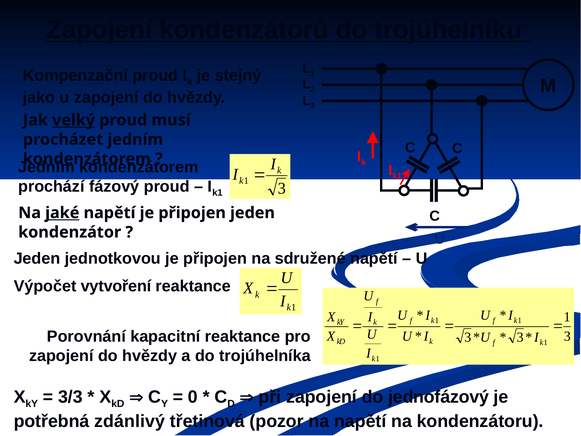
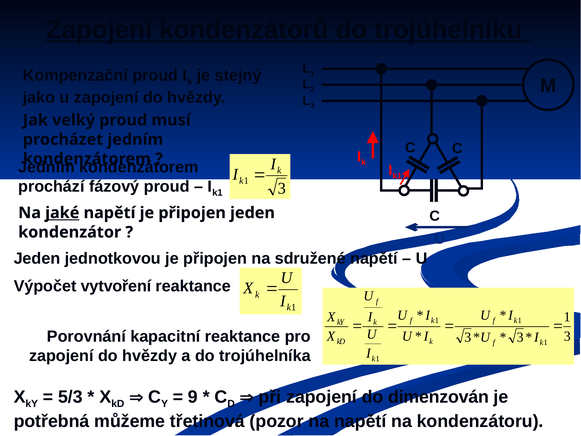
velký underline: present -> none (74, 120)
3/3: 3/3 -> 5/3 (70, 397)
0: 0 -> 9 (193, 397)
jednofázový: jednofázový -> dimenzován (439, 397)
zdánlivý: zdánlivý -> můžeme (130, 421)
